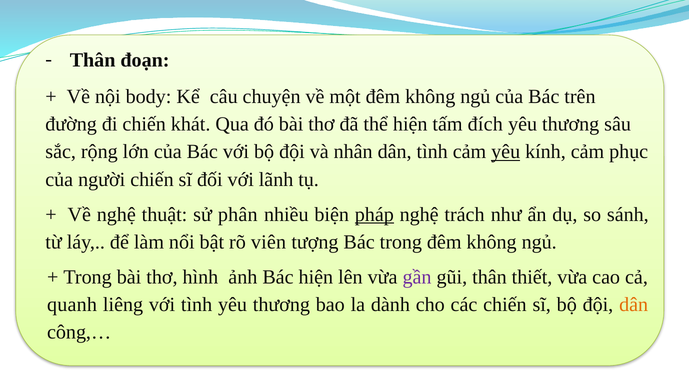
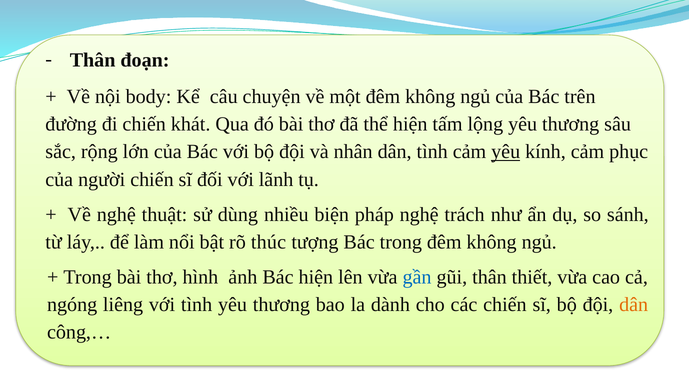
đích: đích -> lộng (485, 124)
phân: phân -> dùng (238, 215)
pháp underline: present -> none (374, 215)
viên: viên -> thúc (268, 242)
gần colour: purple -> blue (417, 277)
quanh: quanh -> ngóng (72, 305)
